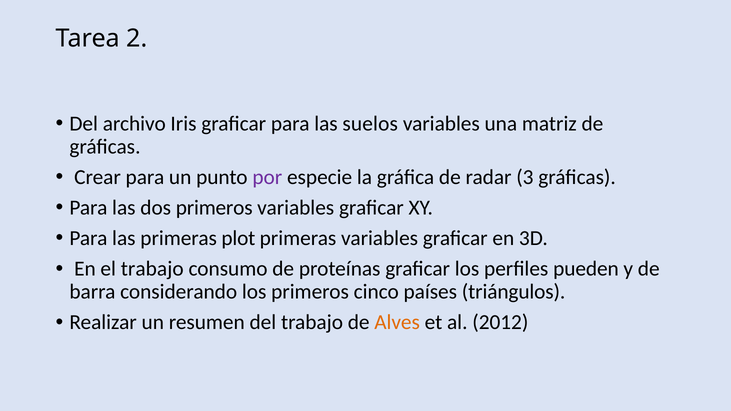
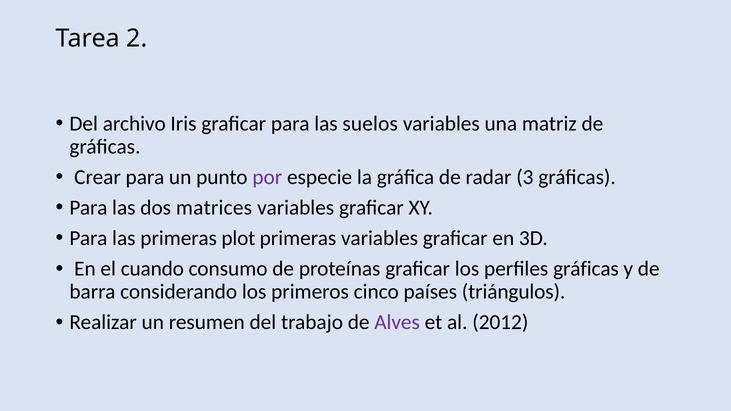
dos primeros: primeros -> matrices (214, 208)
el trabajo: trabajo -> cuando (152, 269)
perfiles pueden: pueden -> gráficas (586, 269)
Alves colour: orange -> purple (397, 323)
